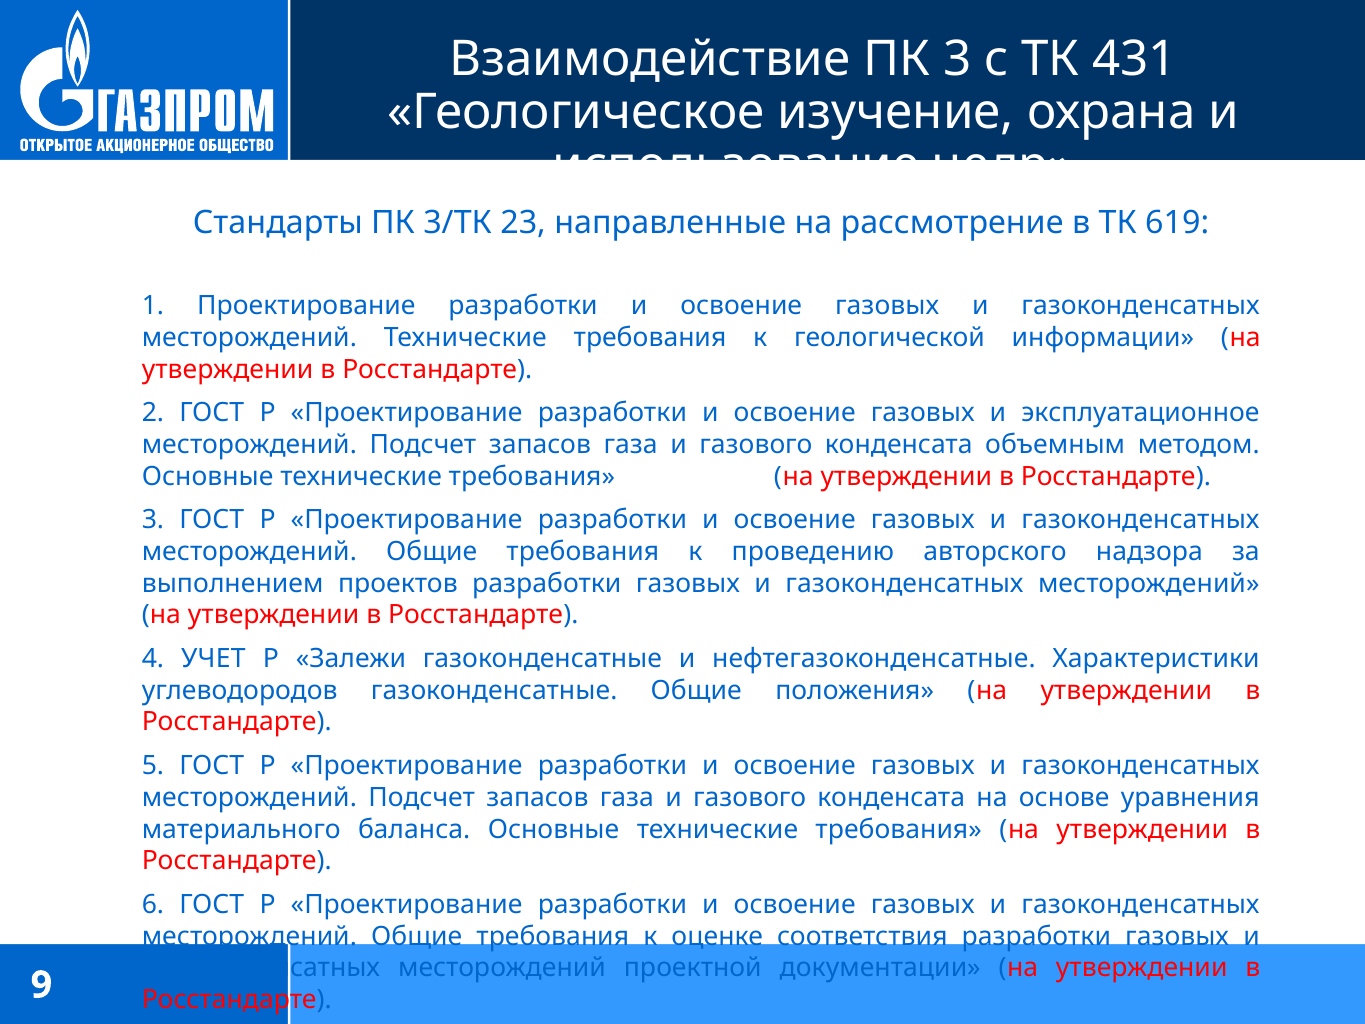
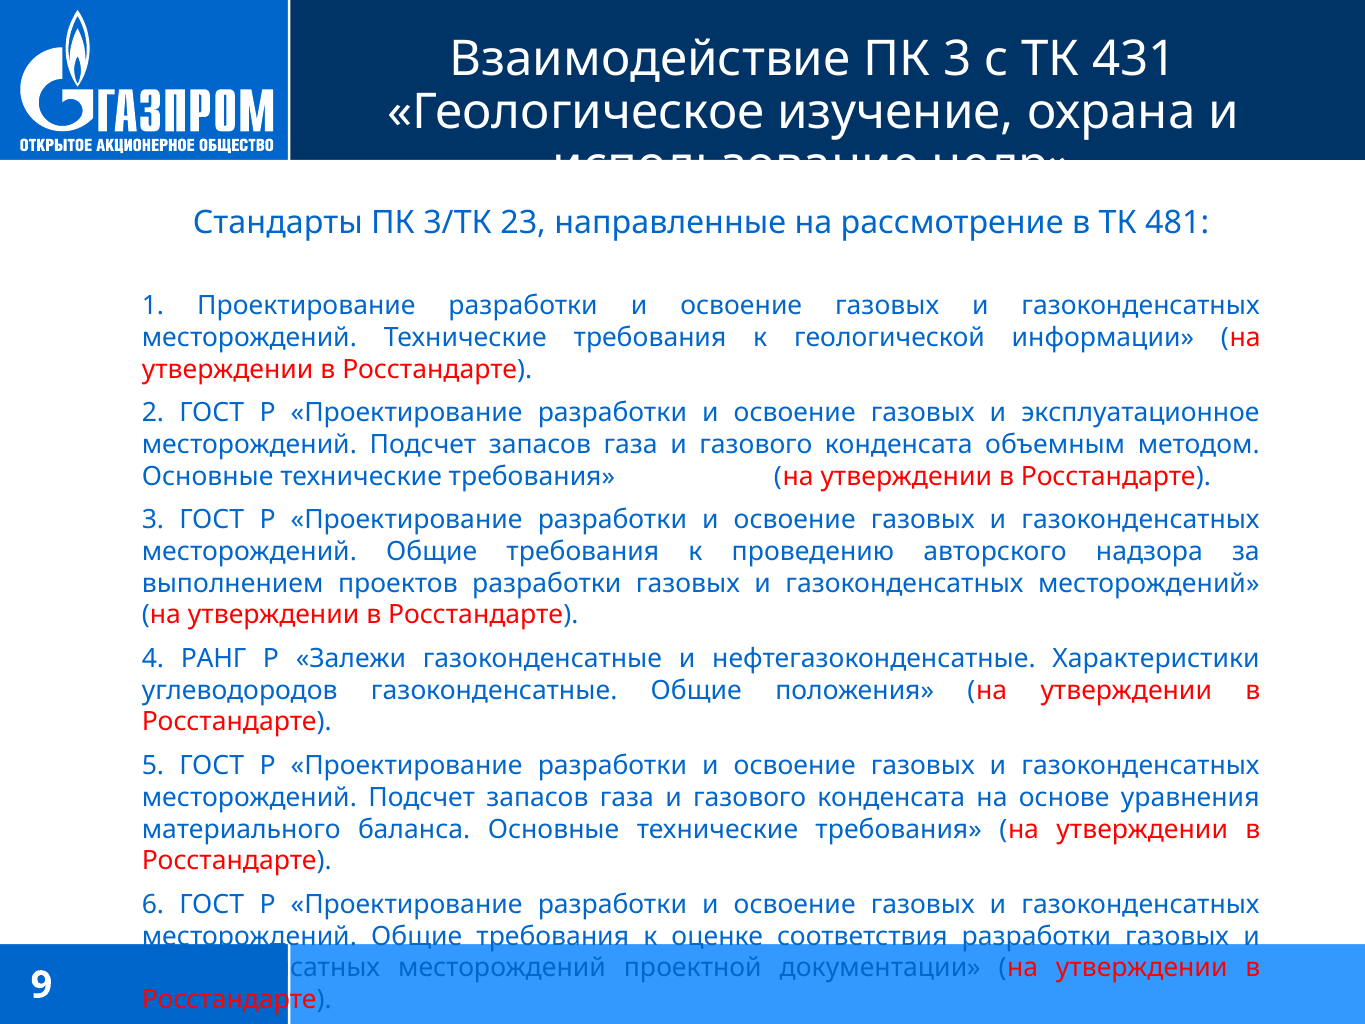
619: 619 -> 481 (1177, 223)
УЧЕТ: УЧЕТ -> РАНГ (214, 658)
